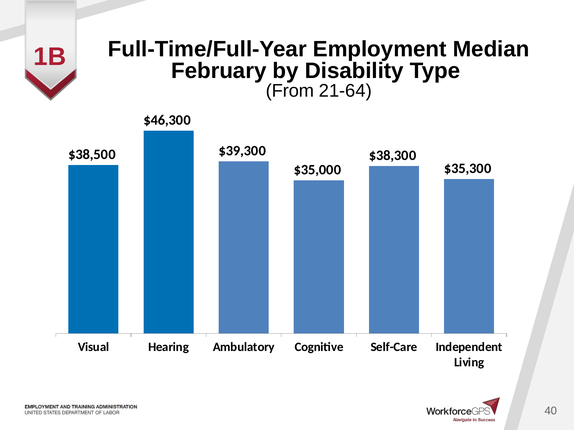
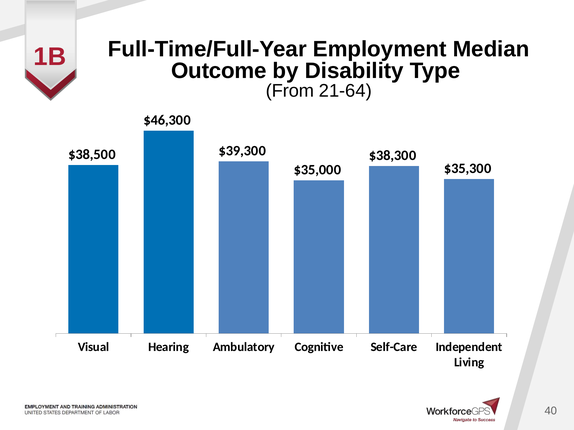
February: February -> Outcome (219, 71)
